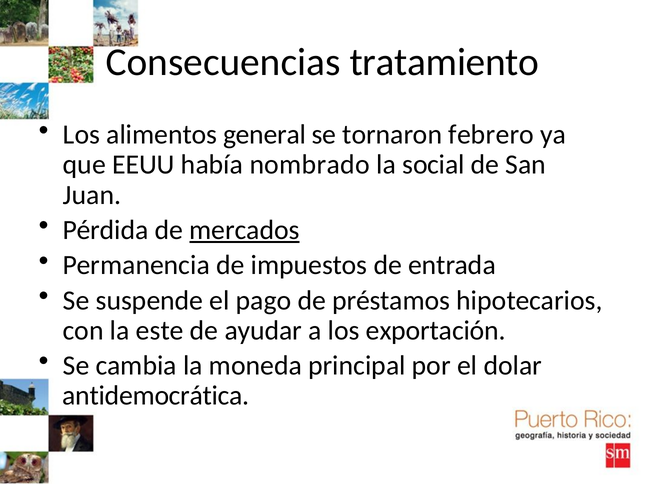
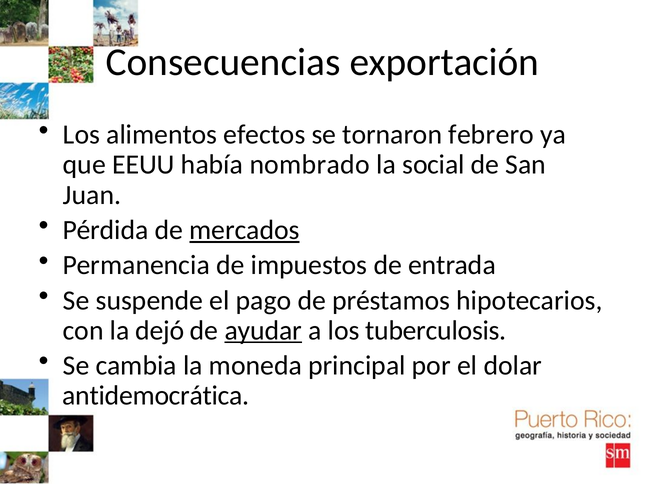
tratamiento: tratamiento -> exportación (444, 62)
general: general -> efectos (264, 135)
este: este -> dejó (160, 330)
ayudar underline: none -> present (263, 330)
exportación: exportación -> tuberculosis (436, 330)
